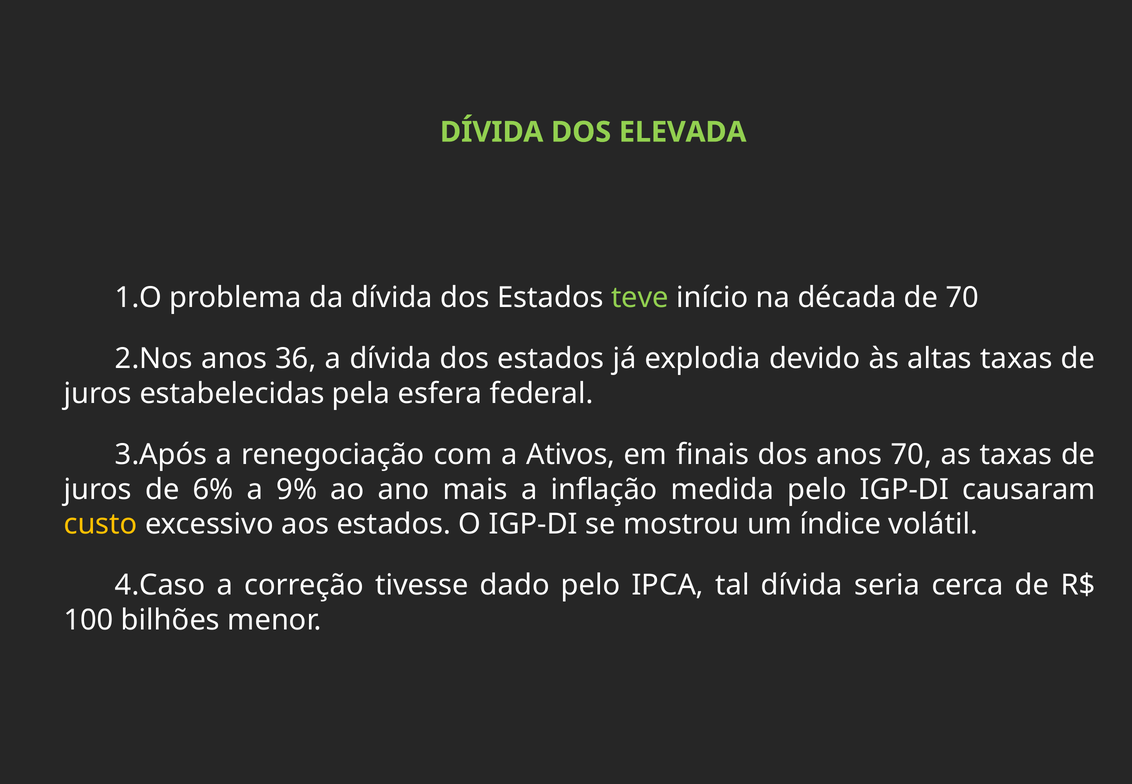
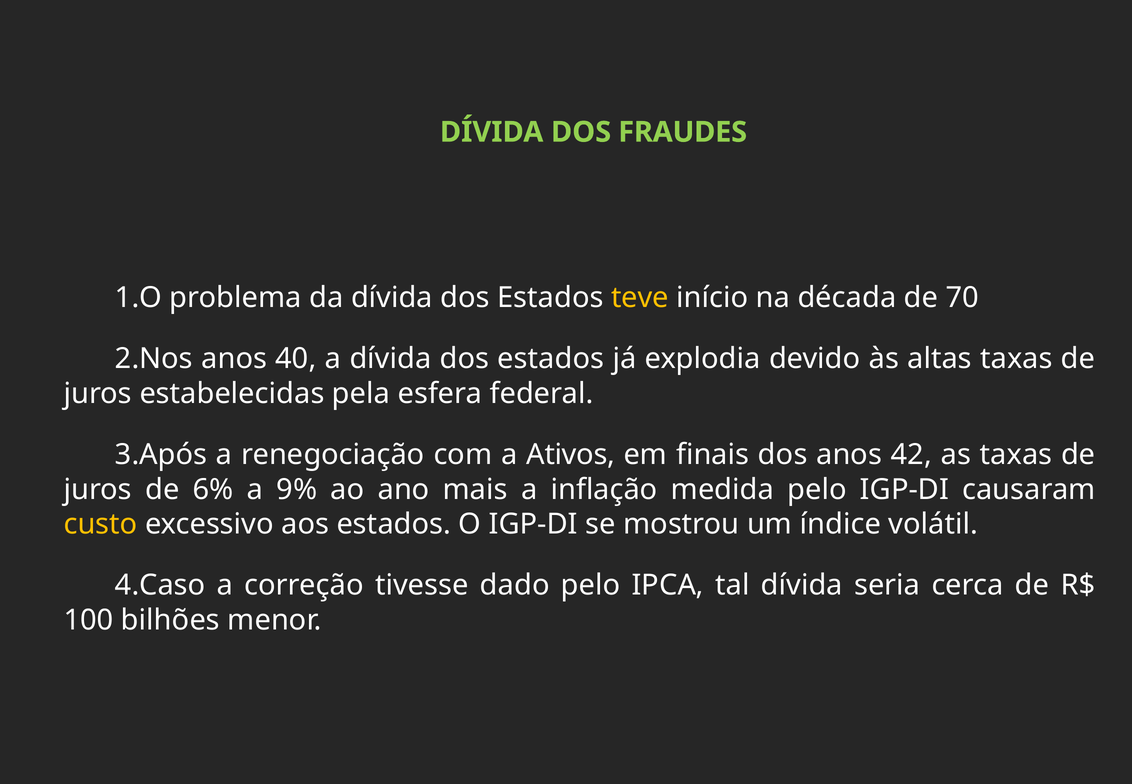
ELEVADA: ELEVADA -> FRAUDES (683, 132)
teve colour: light green -> yellow (640, 298)
36: 36 -> 40 (296, 359)
anos 70: 70 -> 42 (911, 454)
